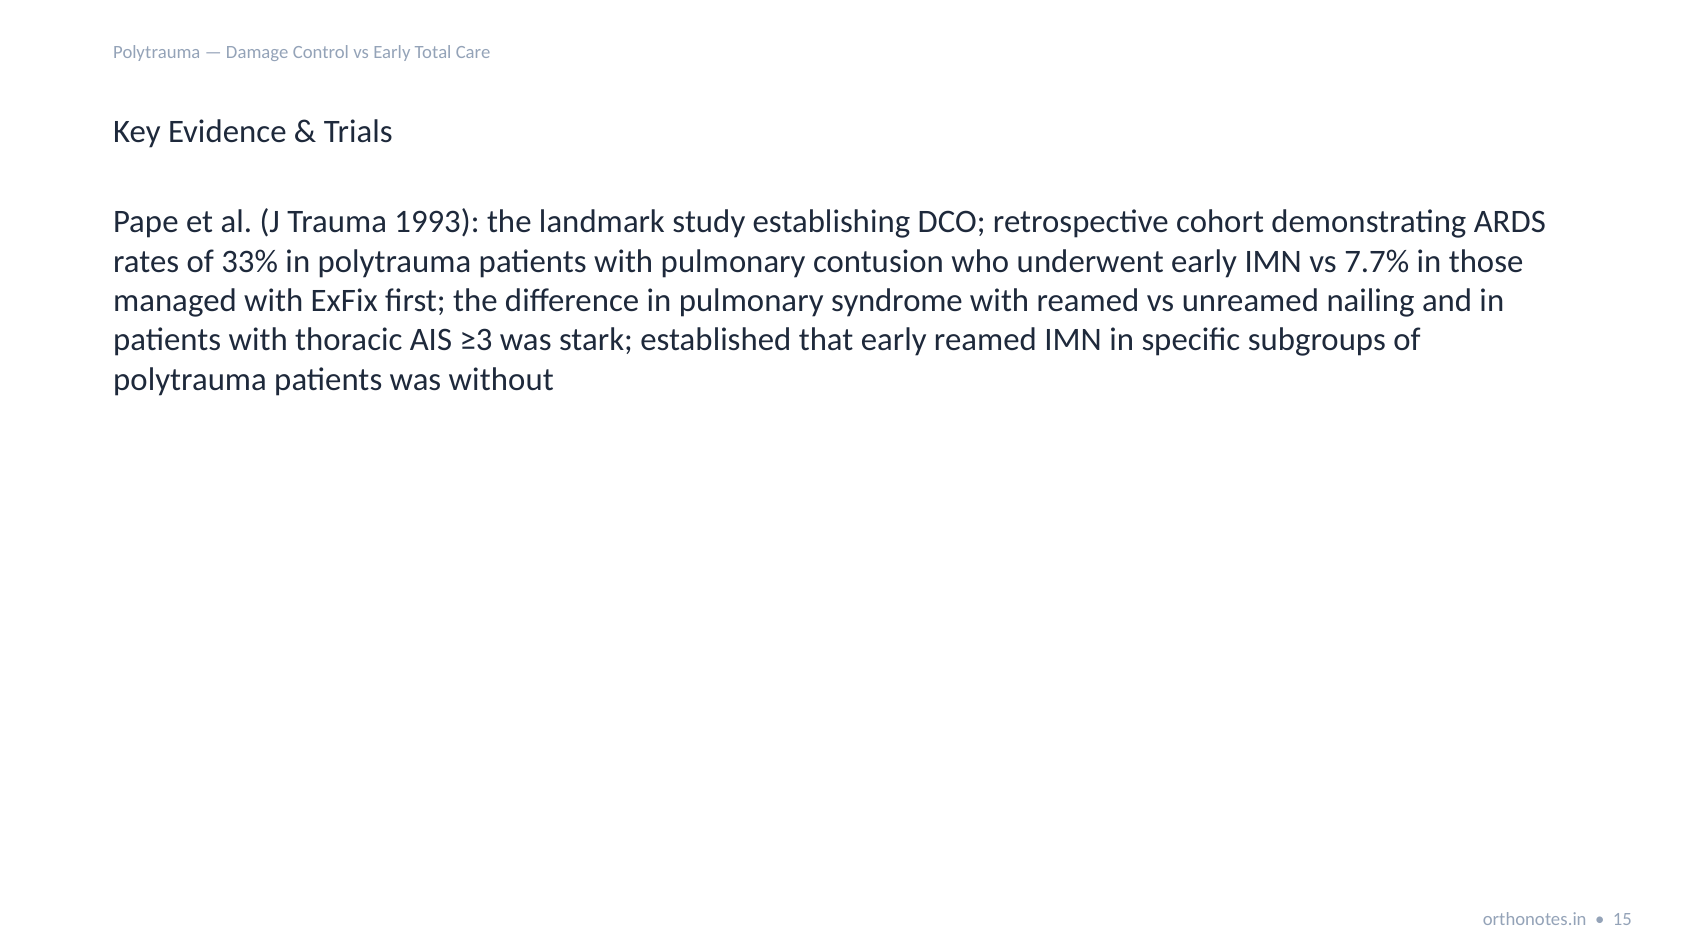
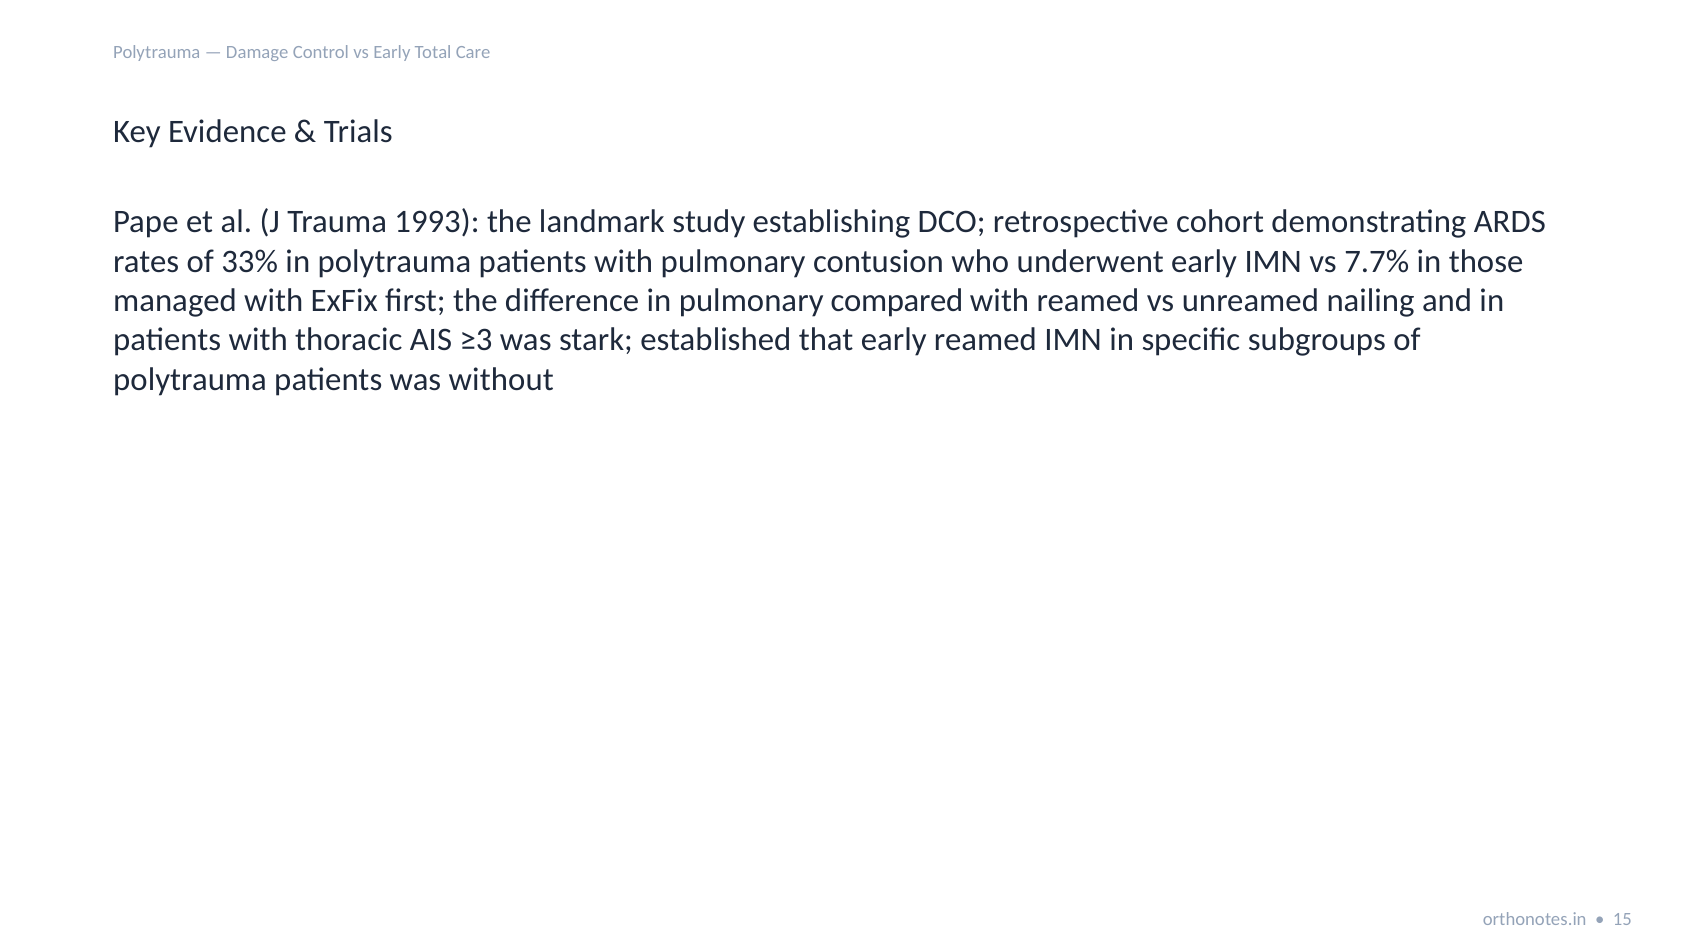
syndrome: syndrome -> compared (897, 301)
